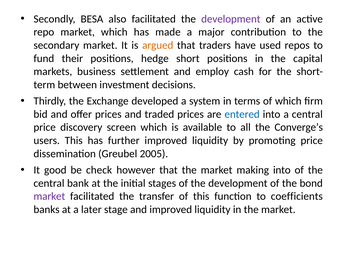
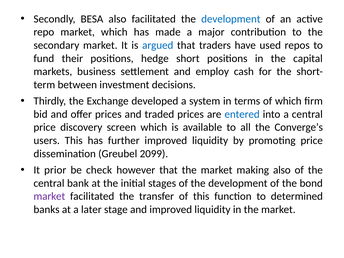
development colour: purple -> blue (231, 19)
argued colour: orange -> blue (158, 45)
2005: 2005 -> 2099 (154, 154)
good: good -> prior (55, 170)
making into: into -> also (282, 170)
coefficients: coefficients -> determined (297, 196)
